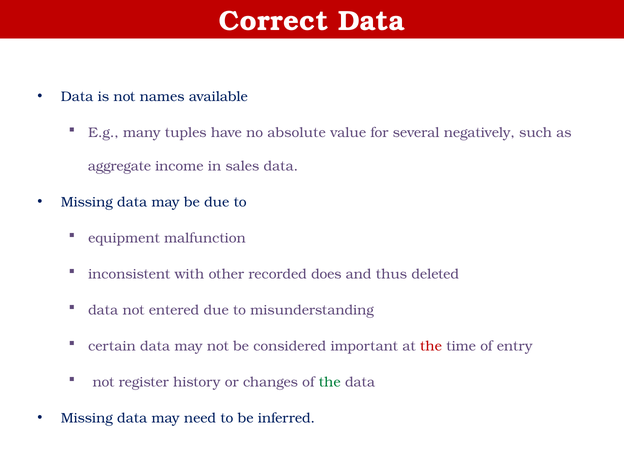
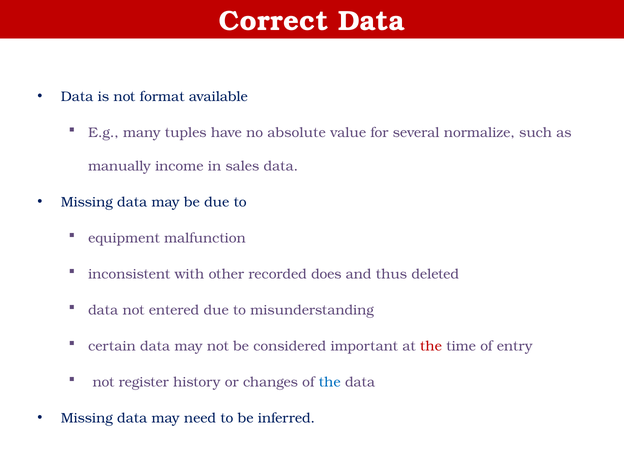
names: names -> format (162, 97)
negatively: negatively -> normalize (479, 133)
aggregate: aggregate -> manually (119, 166)
the colour: green -> blue (330, 382)
